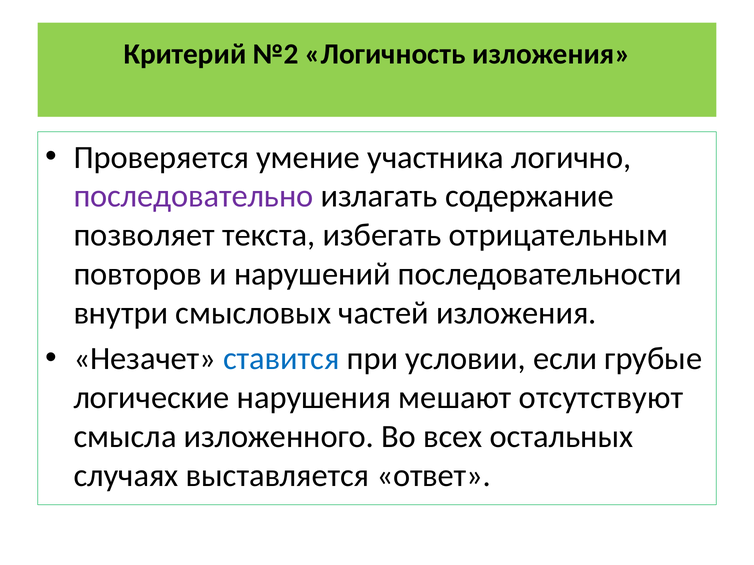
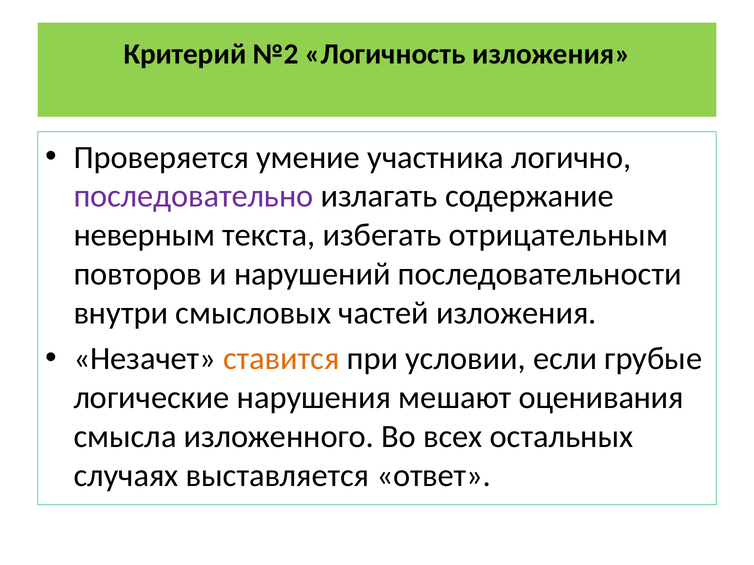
позволяет: позволяет -> неверным (144, 235)
ставится colour: blue -> orange (281, 359)
отсутствуют: отсутствуют -> оценивания (601, 398)
